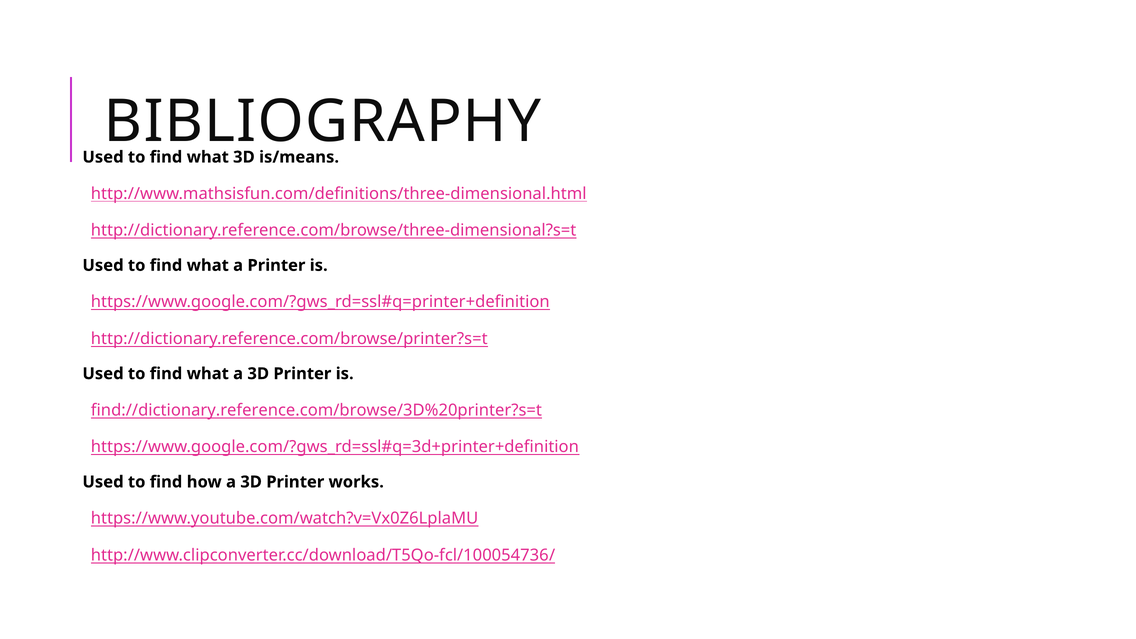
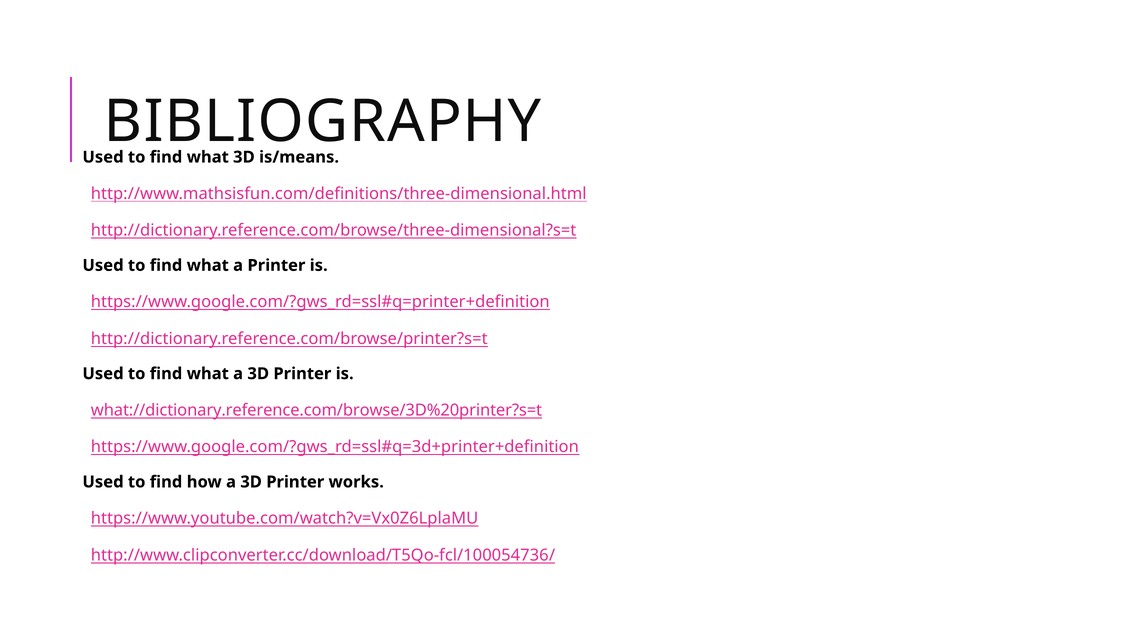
find://dictionary.reference.com/browse/3D%20printer?s=t: find://dictionary.reference.com/browse/3D%20printer?s=t -> what://dictionary.reference.com/browse/3D%20printer?s=t (316, 410)
